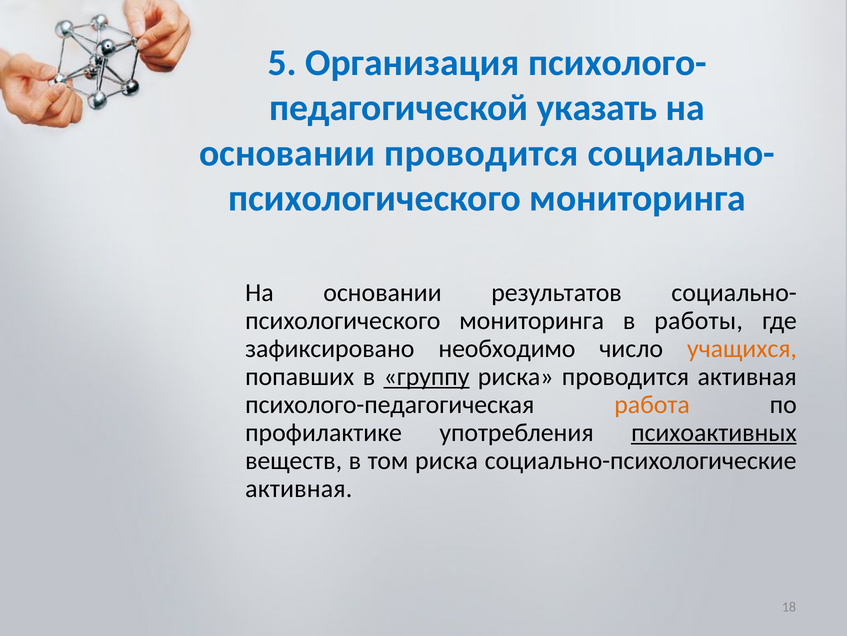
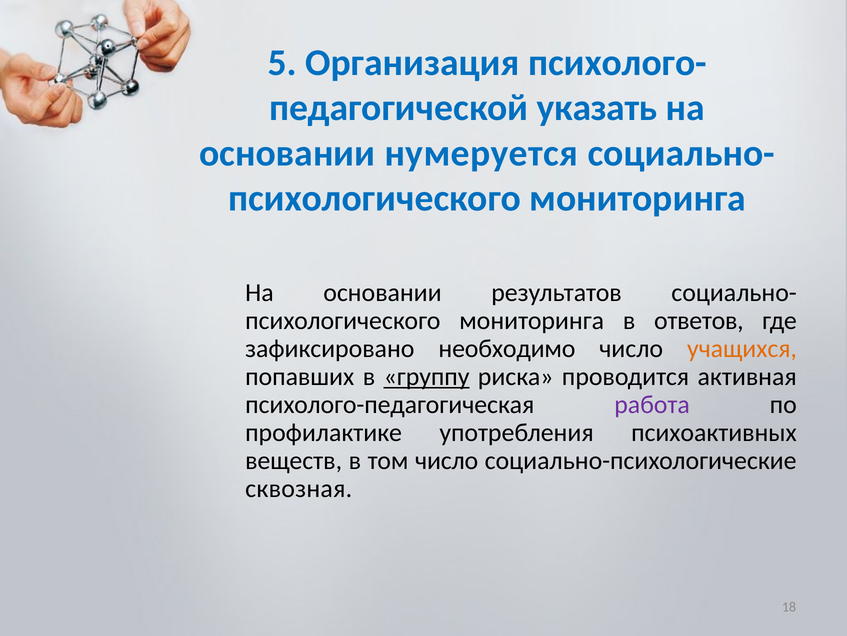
основании проводится: проводится -> нумеруется (481, 153)
работы: работы -> ответов (699, 320)
работа colour: orange -> purple (652, 404)
психоактивных underline: present -> none (714, 432)
том риска: риска -> число (447, 460)
активная: активная -> сквозная (299, 488)
